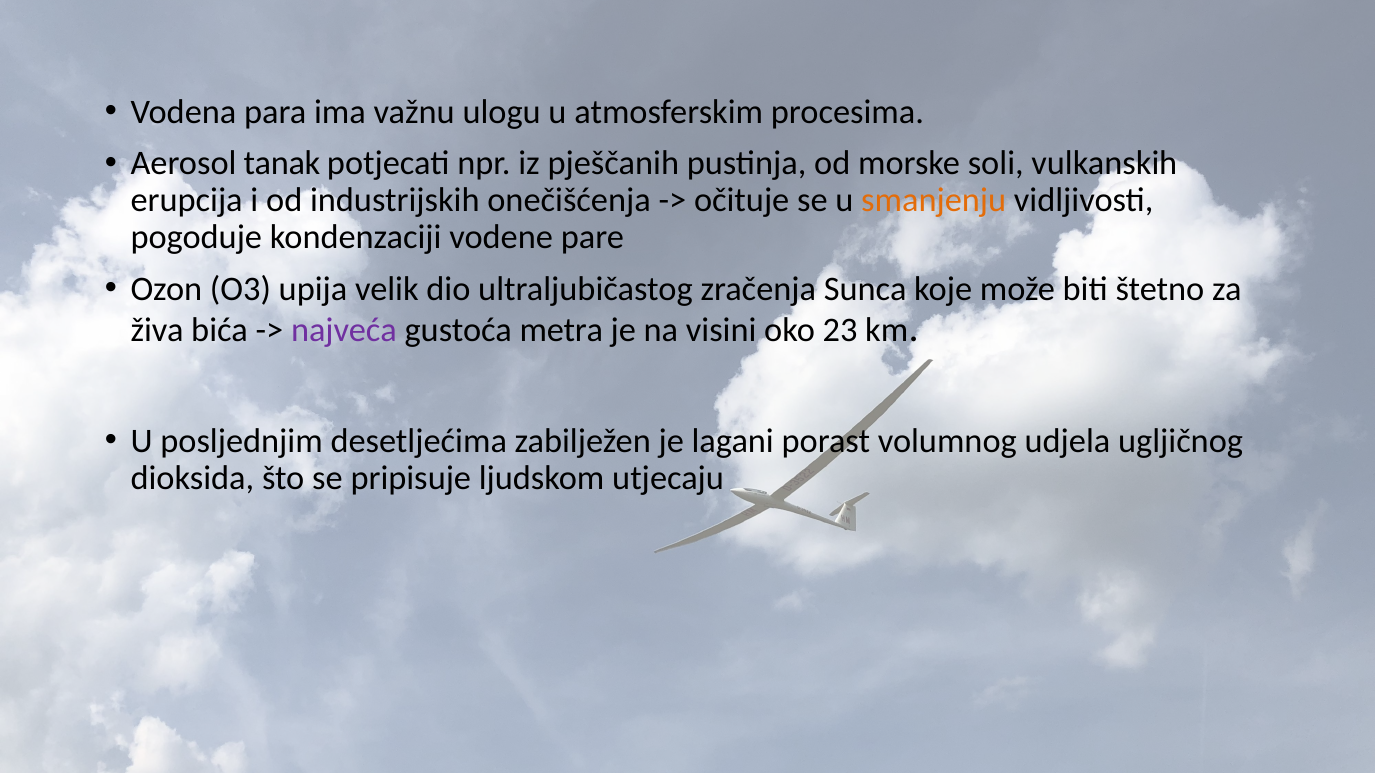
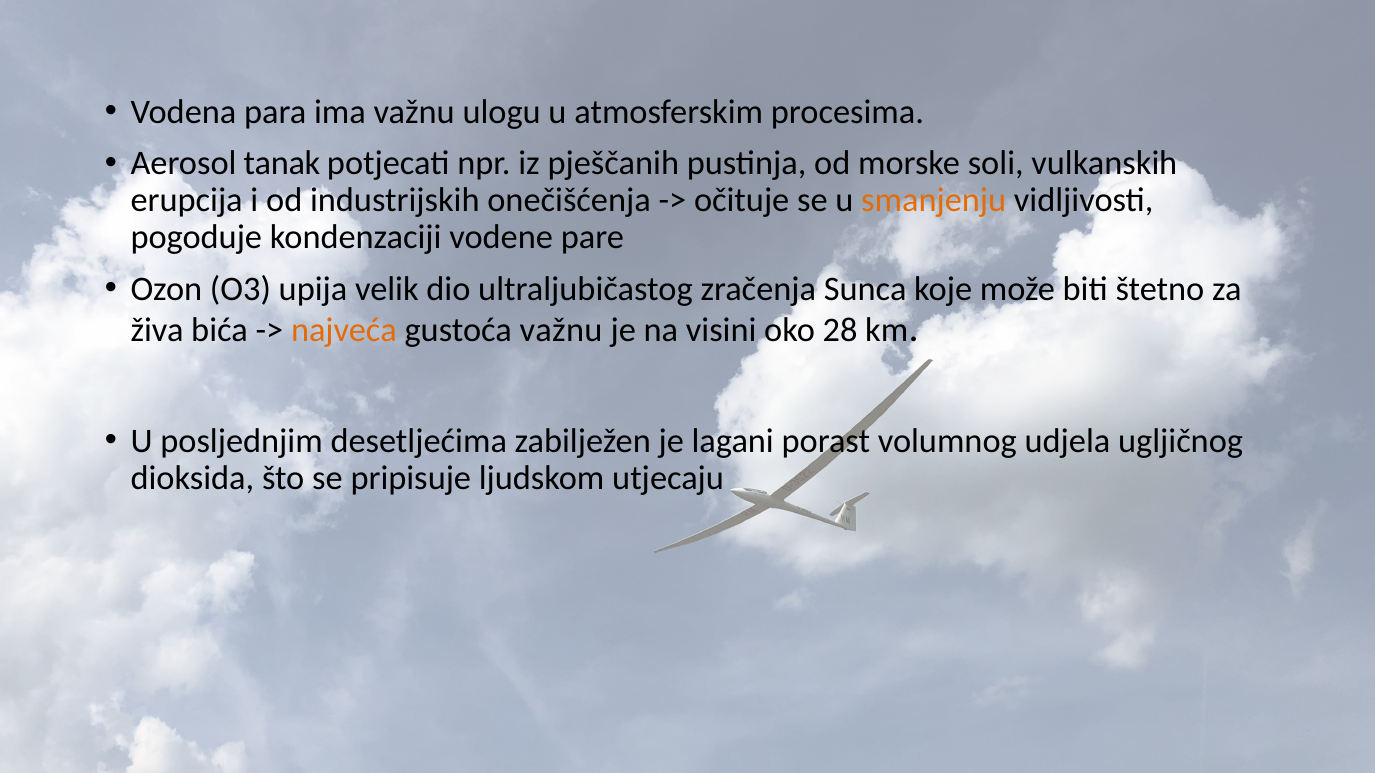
najveća colour: purple -> orange (344, 331)
gustoća metra: metra -> važnu (561, 331)
23: 23 -> 28 (840, 331)
